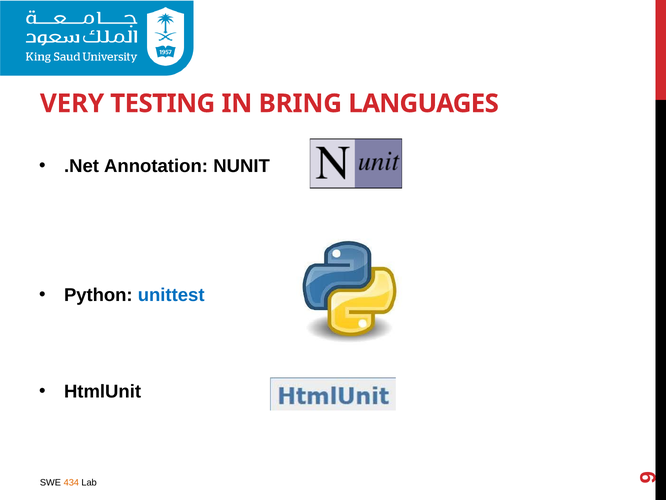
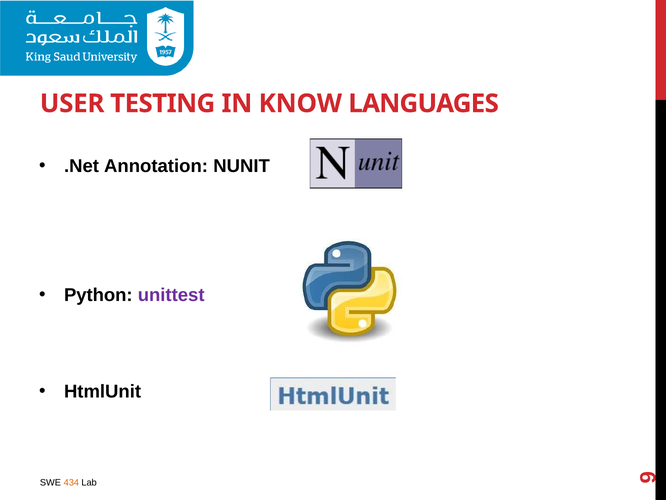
VERY: VERY -> USER (72, 103)
BRING: BRING -> KNOW (300, 103)
unittest colour: blue -> purple (171, 295)
